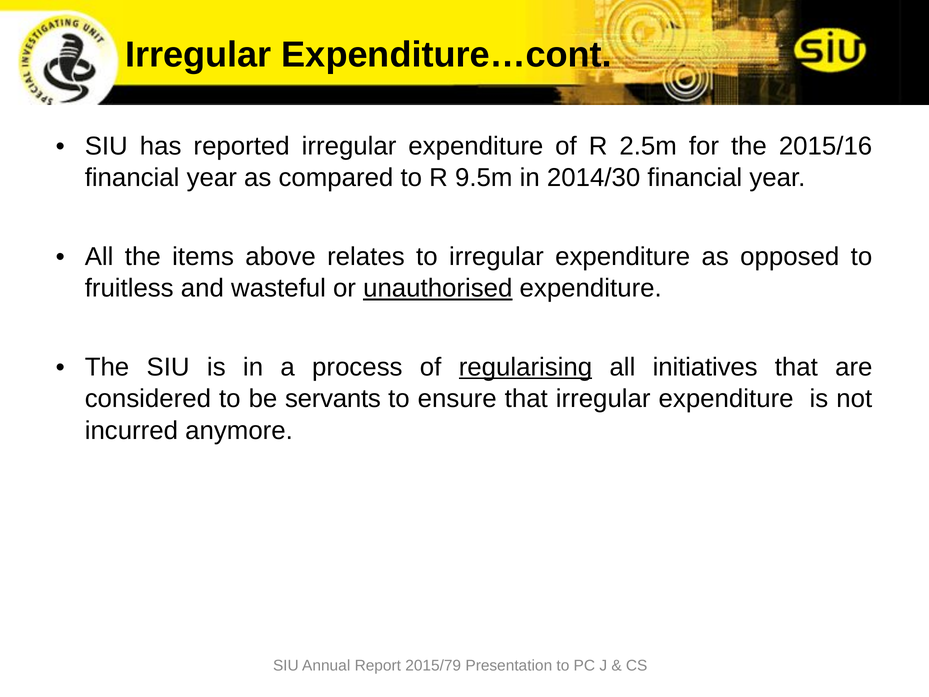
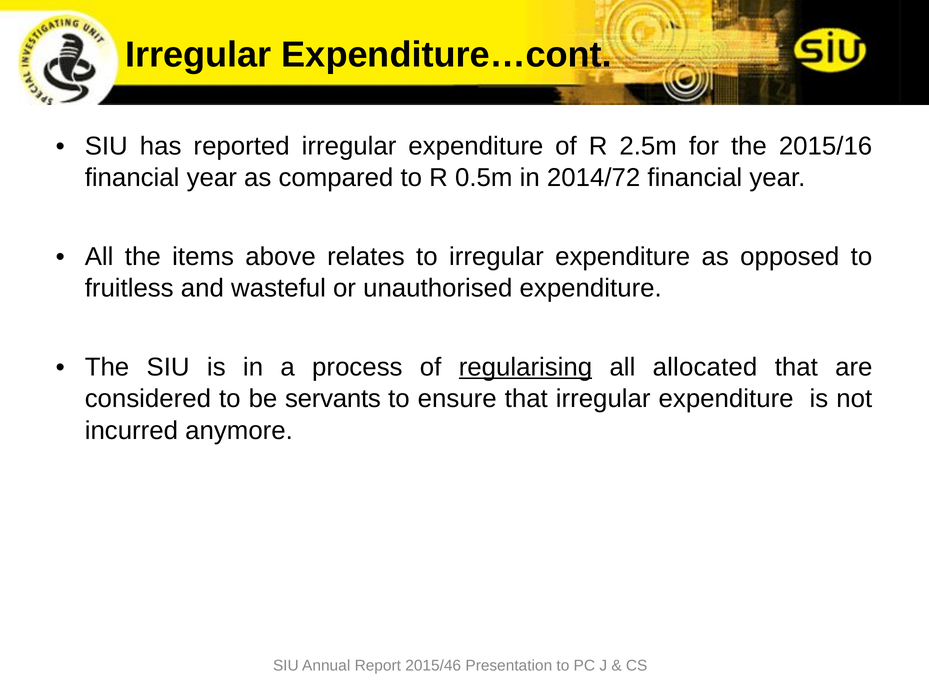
9.5m: 9.5m -> 0.5m (484, 178)
2014/30: 2014/30 -> 2014/72 (594, 178)
unauthorised underline: present -> none (438, 288)
initiatives: initiatives -> allocated (705, 367)
2015/79: 2015/79 -> 2015/46 (433, 665)
